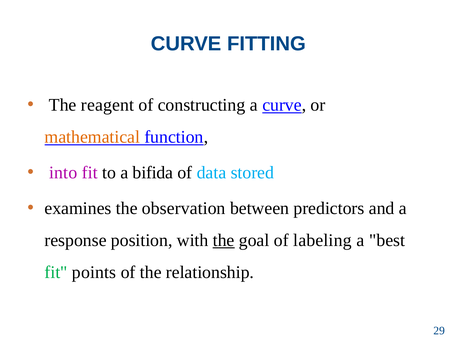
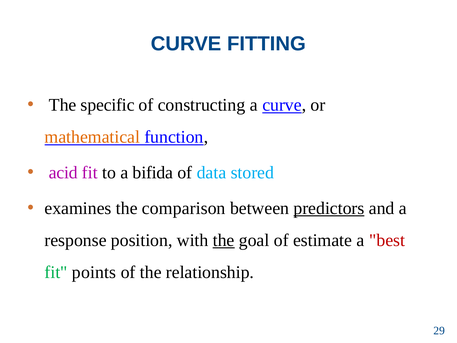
reagent: reagent -> specific (108, 105)
into: into -> acid (63, 172)
observation: observation -> comparison (184, 208)
predictors underline: none -> present (329, 208)
labeling: labeling -> estimate (323, 240)
best colour: black -> red (387, 240)
